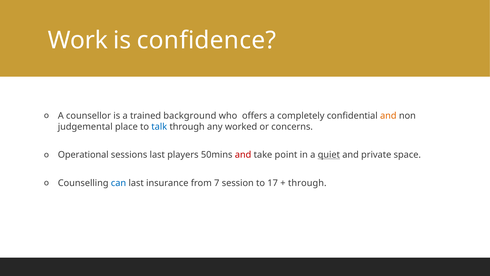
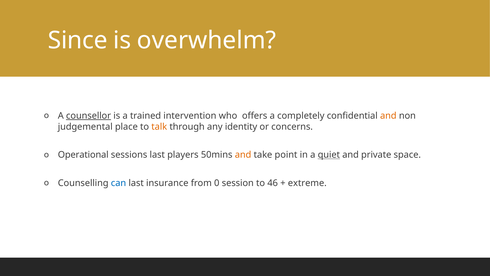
Work: Work -> Since (78, 41)
confidence: confidence -> overwhelm (207, 41)
counsellor underline: none -> present (89, 116)
background: background -> intervention (190, 116)
talk colour: blue -> orange (159, 127)
worked: worked -> identity (241, 127)
and colour: red -> orange (243, 155)
7: 7 -> 0 (217, 183)
17: 17 -> 46 (273, 183)
through: through -> extreme (307, 183)
